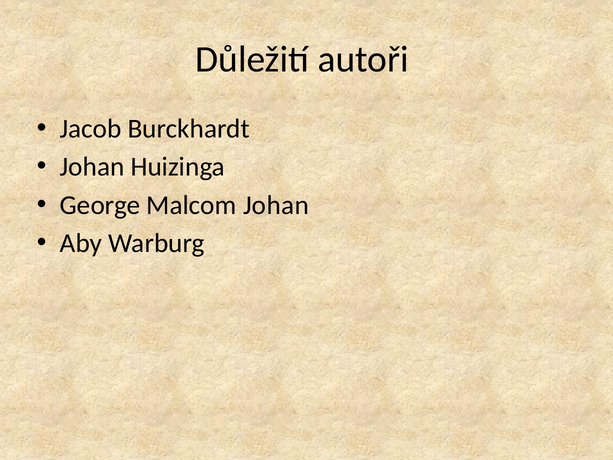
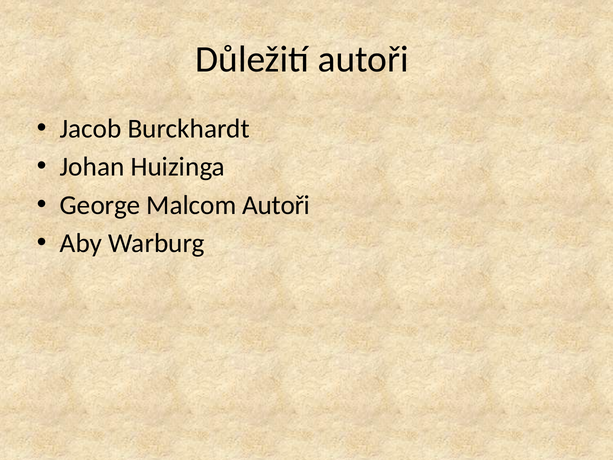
Malcom Johan: Johan -> Autoři (276, 205)
